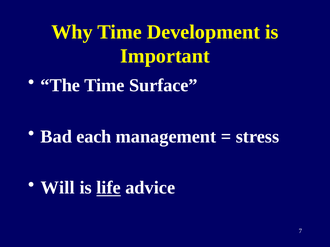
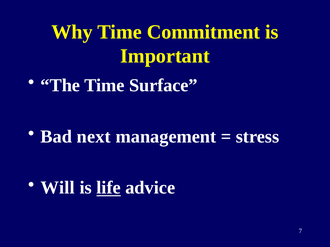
Development: Development -> Commitment (203, 32)
each: each -> next (94, 137)
